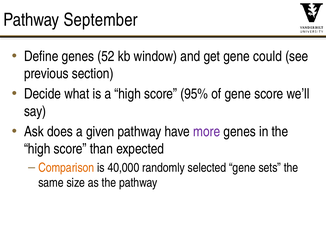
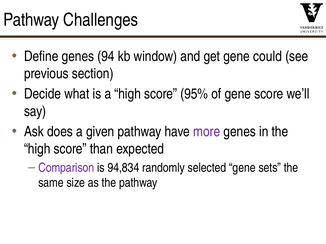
September: September -> Challenges (101, 20)
52: 52 -> 94 (106, 56)
Comparison colour: orange -> purple (66, 168)
40,000: 40,000 -> 94,834 (123, 168)
